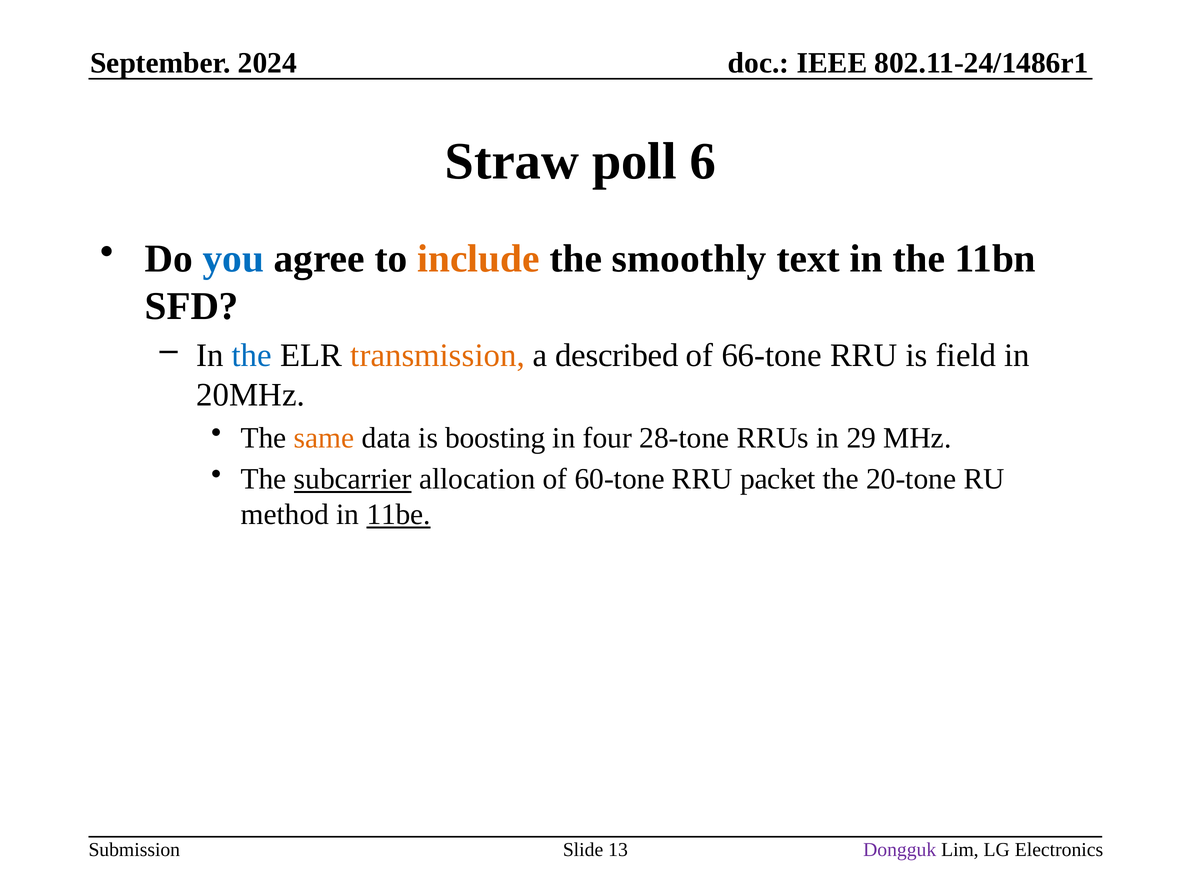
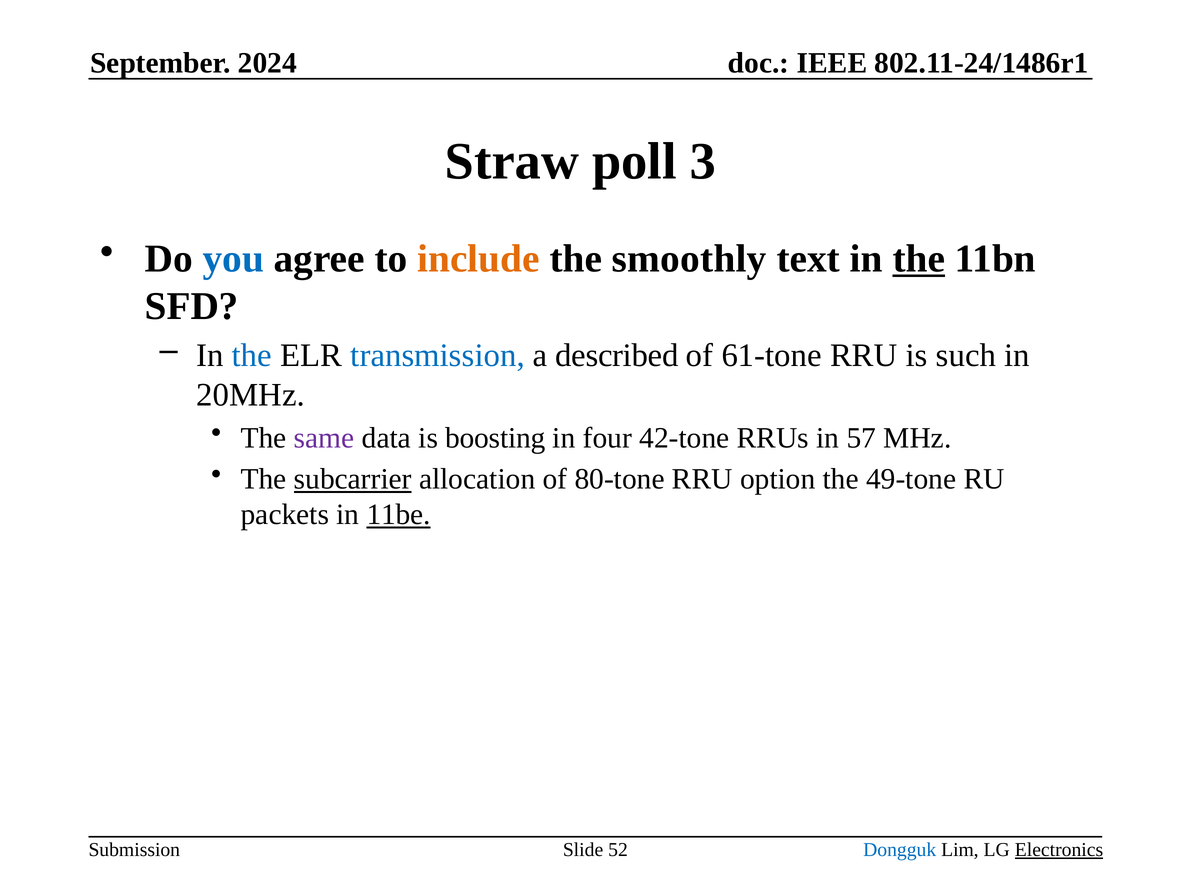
6: 6 -> 3 (703, 161)
the underline: none -> present (919, 259)
transmission colour: orange -> blue (438, 355)
66-tone: 66-tone -> 61-tone (772, 355)
field: field -> such (966, 355)
same colour: orange -> purple (324, 438)
28-tone: 28-tone -> 42-tone (684, 438)
29: 29 -> 57 (861, 438)
60-tone: 60-tone -> 80-tone (620, 479)
packet: packet -> option (778, 479)
20-tone: 20-tone -> 49-tone (911, 479)
method: method -> packets (285, 515)
13: 13 -> 52 (618, 850)
Dongguk colour: purple -> blue (900, 850)
Electronics underline: none -> present (1059, 850)
